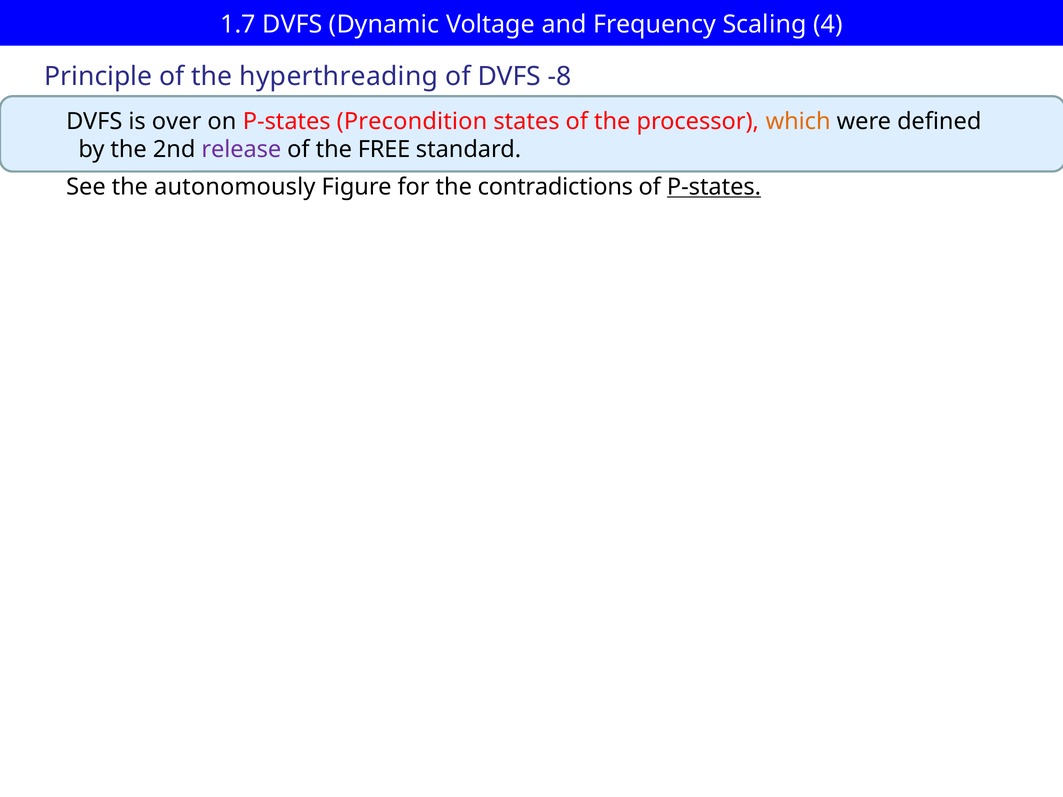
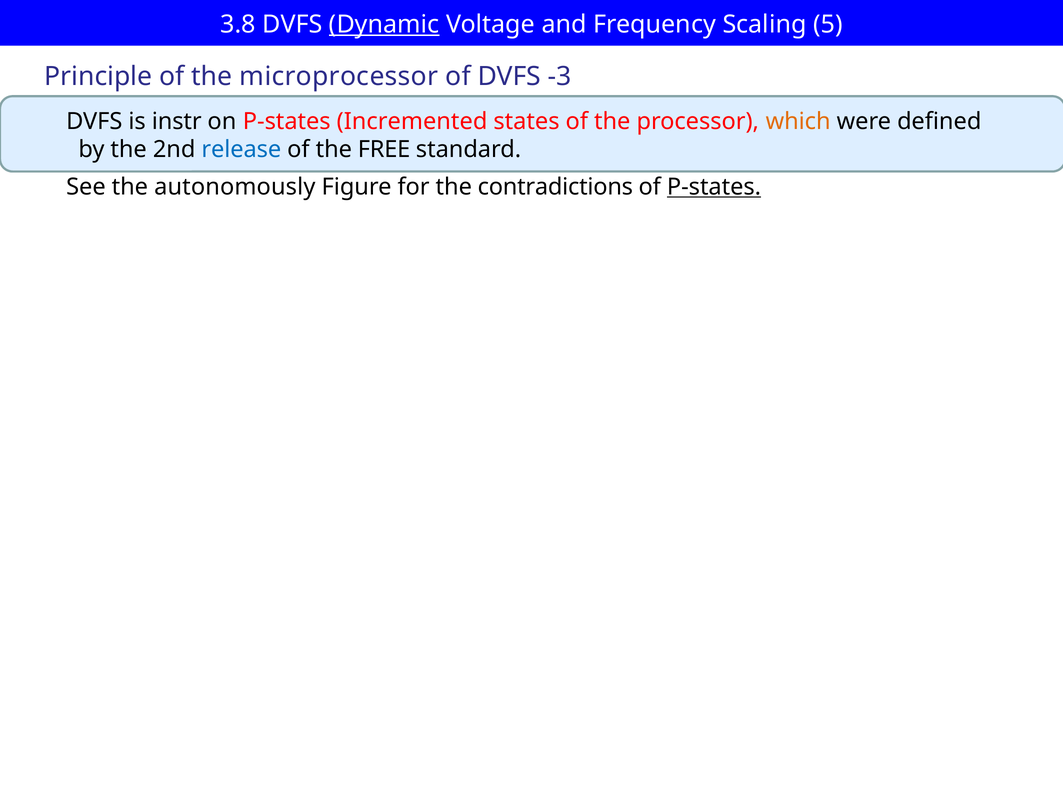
1.7: 1.7 -> 3.8 (238, 25)
Dynamic underline: none -> present (384, 25)
4: 4 -> 5 (828, 25)
hyperthreading: hyperthreading -> microprocessor (339, 76)
-8: -8 -> -3 (560, 76)
over: over -> instr (177, 121)
Precondition: Precondition -> Incremented (412, 121)
release colour: purple -> blue (241, 150)
